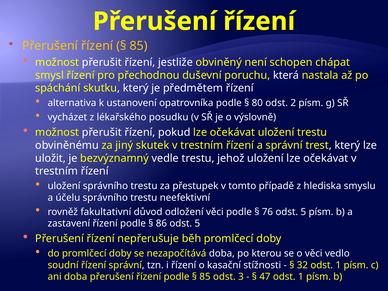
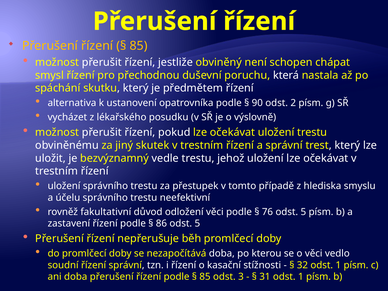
80: 80 -> 90 (257, 103)
47: 47 -> 31 (265, 277)
